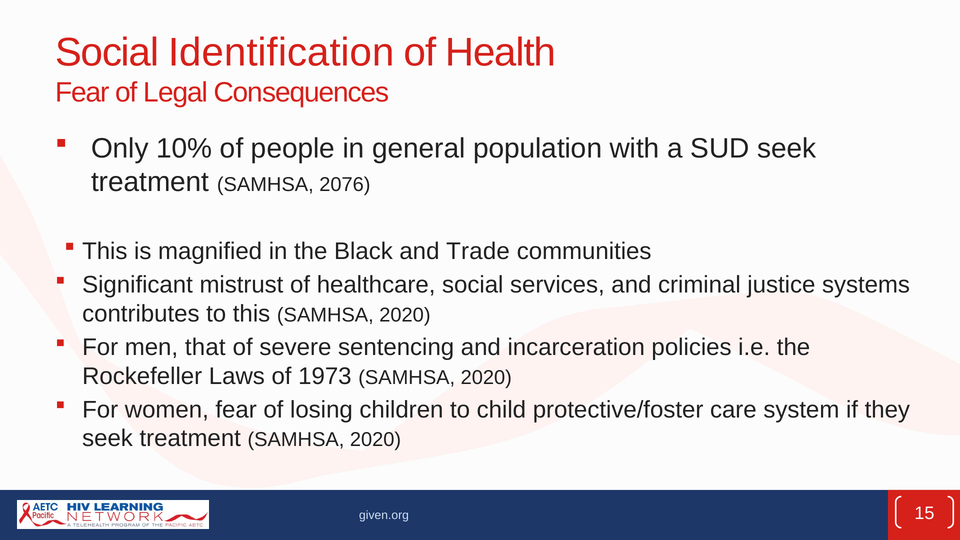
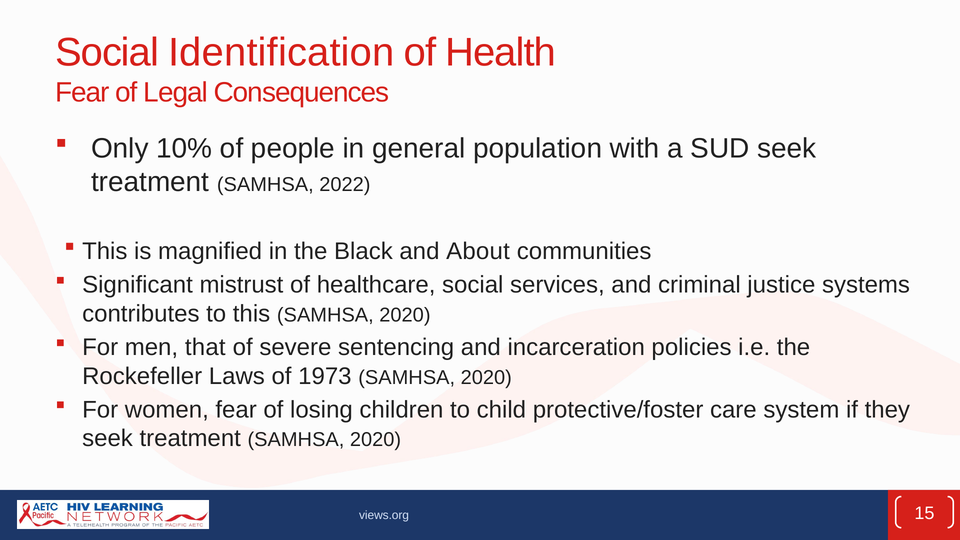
2076: 2076 -> 2022 (345, 185)
Trade: Trade -> About (478, 251)
given.org: given.org -> views.org (384, 515)
